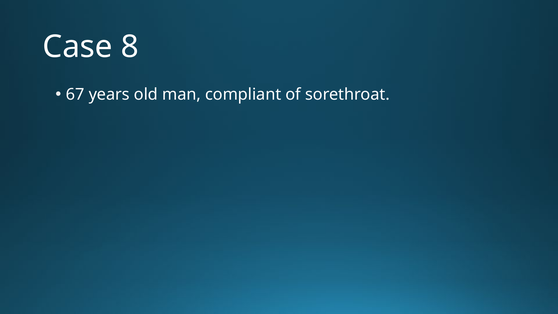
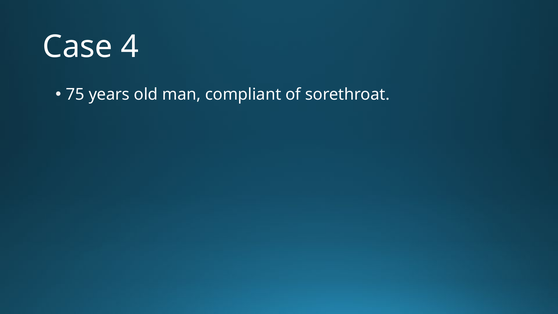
8: 8 -> 4 (130, 47)
67: 67 -> 75 (75, 94)
